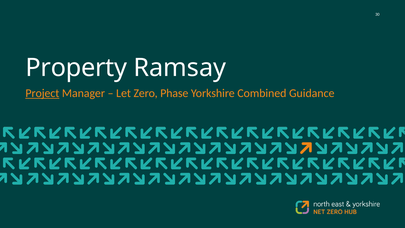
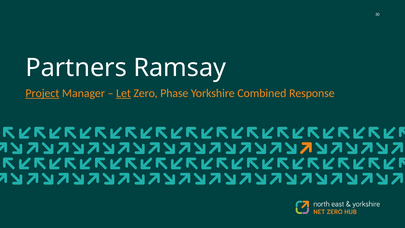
Property: Property -> Partners (76, 68)
Let underline: none -> present (124, 93)
Guidance: Guidance -> Response (312, 93)
